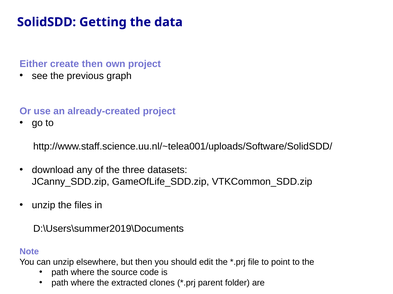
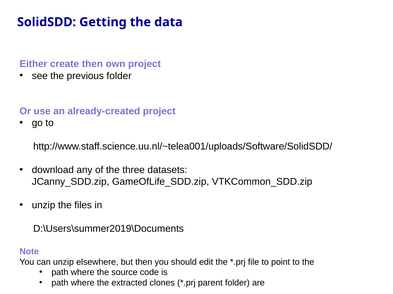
previous graph: graph -> folder (119, 76)
